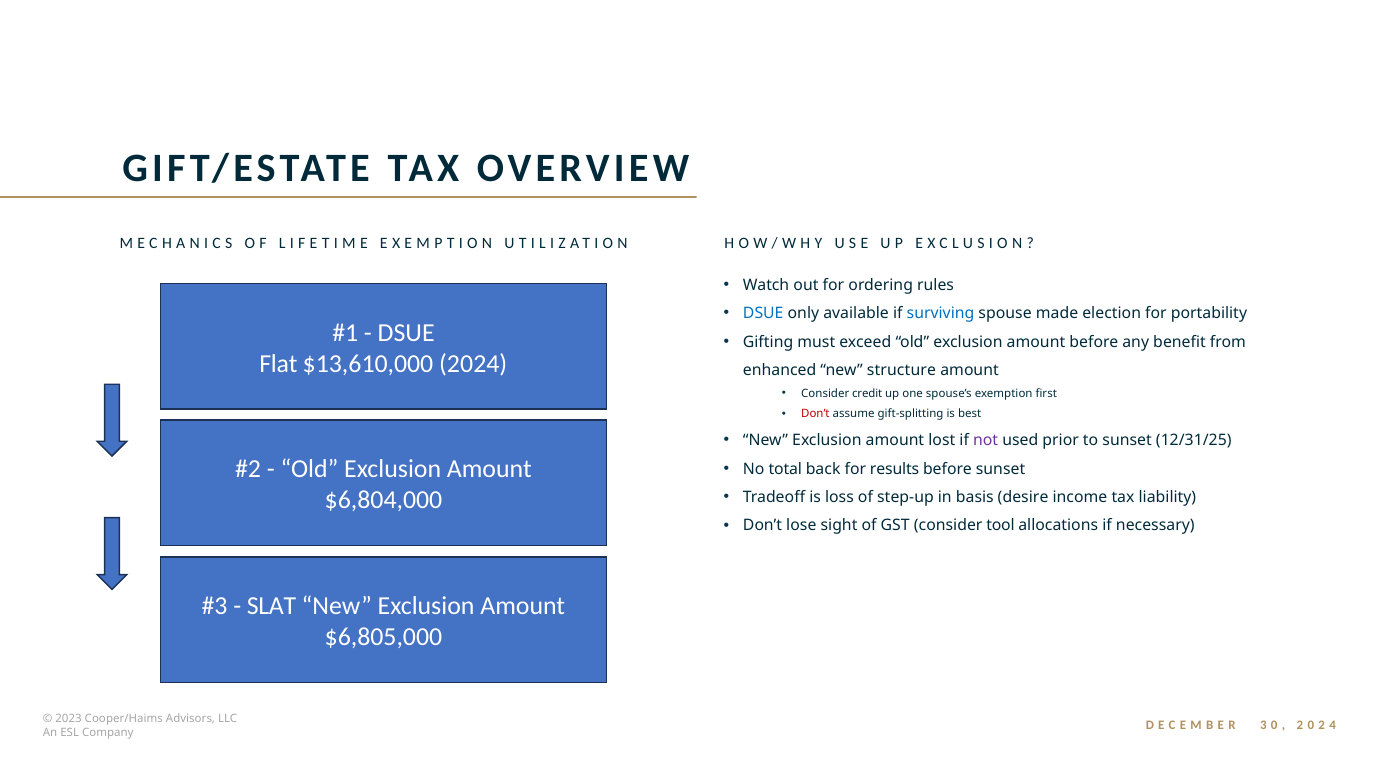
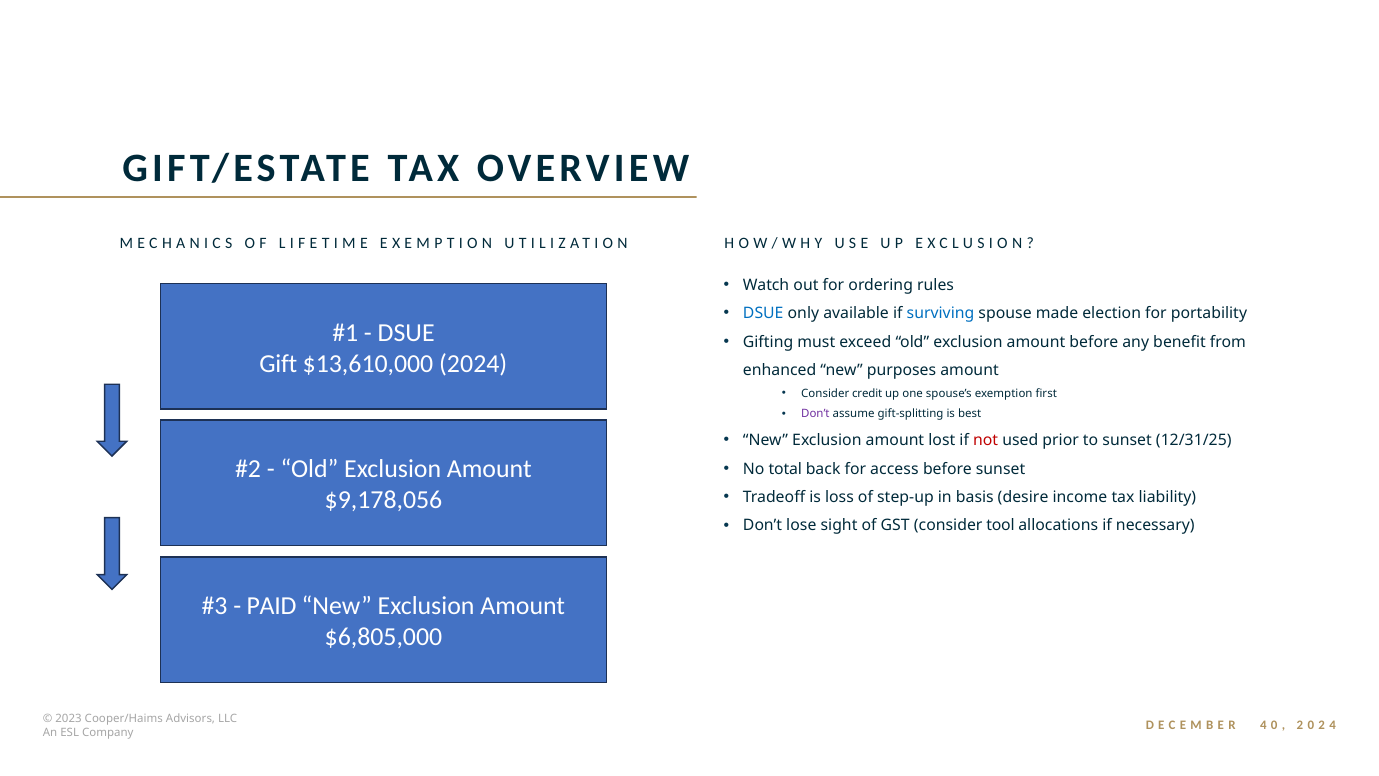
Flat: Flat -> Gift (278, 363)
structure: structure -> purposes (902, 370)
Don’t colour: red -> purple (815, 414)
not colour: purple -> red (986, 440)
results: results -> access (894, 469)
$6,804,000: $6,804,000 -> $9,178,056 (384, 500)
SLAT: SLAT -> PAID (272, 606)
3: 3 -> 4 (1263, 725)
